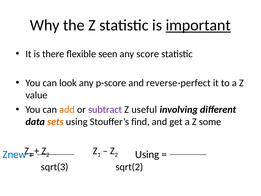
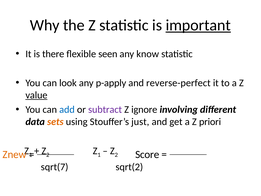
score: score -> know (148, 54)
p-score: p-score -> p-apply (111, 83)
value underline: none -> present (36, 95)
add colour: orange -> blue (67, 109)
useful: useful -> ignore (144, 109)
find: find -> just (140, 122)
some: some -> priori (210, 122)
Znew colour: blue -> orange (15, 154)
Using: Using -> Score (147, 154)
sqrt(3: sqrt(3 -> sqrt(7 (55, 167)
